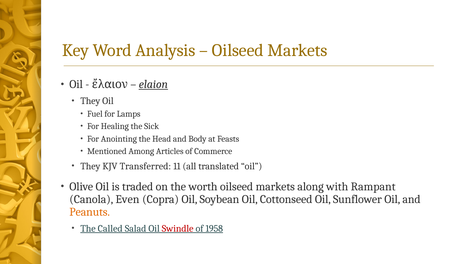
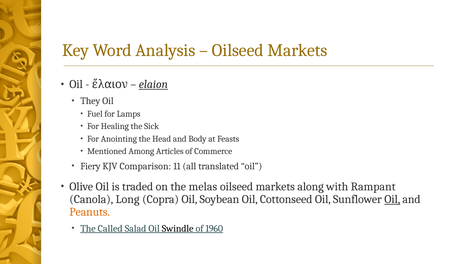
They: They -> Fiery (90, 166)
Transferred: Transferred -> Comparison (145, 166)
worth: worth -> melas (203, 187)
Even: Even -> Long (127, 199)
Oil underline: none -> present (392, 199)
Swindle colour: red -> black (178, 228)
1958: 1958 -> 1960 (214, 228)
